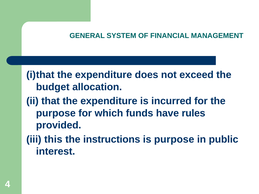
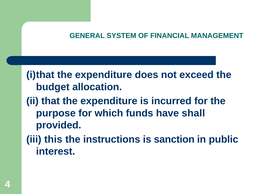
rules: rules -> shall (193, 113)
is purpose: purpose -> sanction (174, 139)
